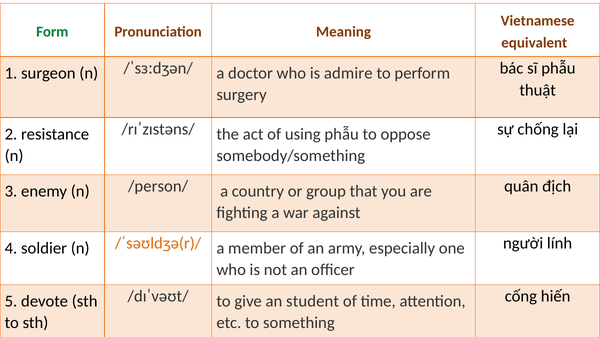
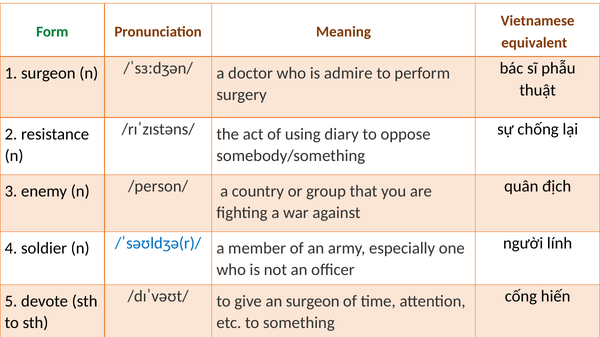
using phẫu: phẫu -> diary (342, 134)
/ˈsəʊldʒə(r)/ colour: orange -> blue (158, 244)
an student: student -> surgeon (313, 302)
